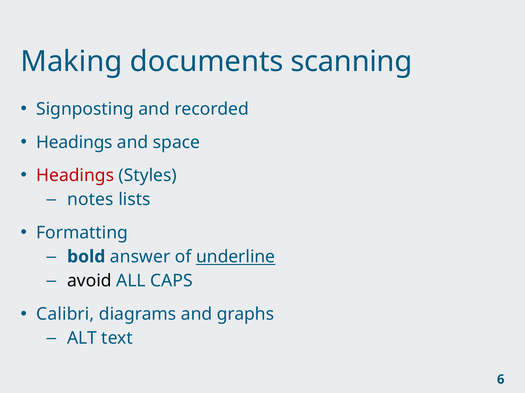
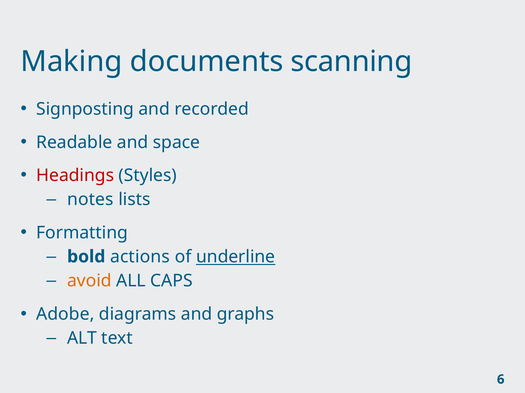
Headings: Headings -> Readable (74, 143)
answer: answer -> actions (140, 257)
avoid colour: black -> orange (89, 281)
Calibri: Calibri -> Adobe (65, 315)
